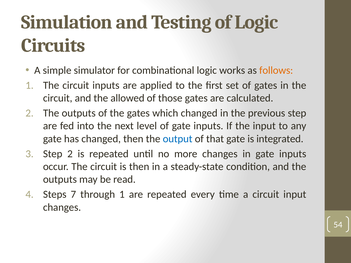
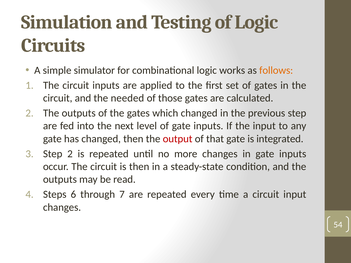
allowed: allowed -> needed (127, 98)
output colour: blue -> red (178, 139)
7: 7 -> 6 (73, 195)
through 1: 1 -> 7 (122, 195)
